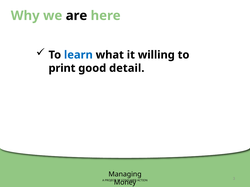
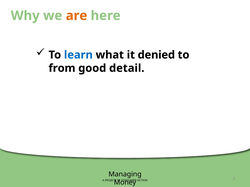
are colour: black -> orange (76, 16)
willing: willing -> denied (156, 55)
print: print -> from (62, 68)
